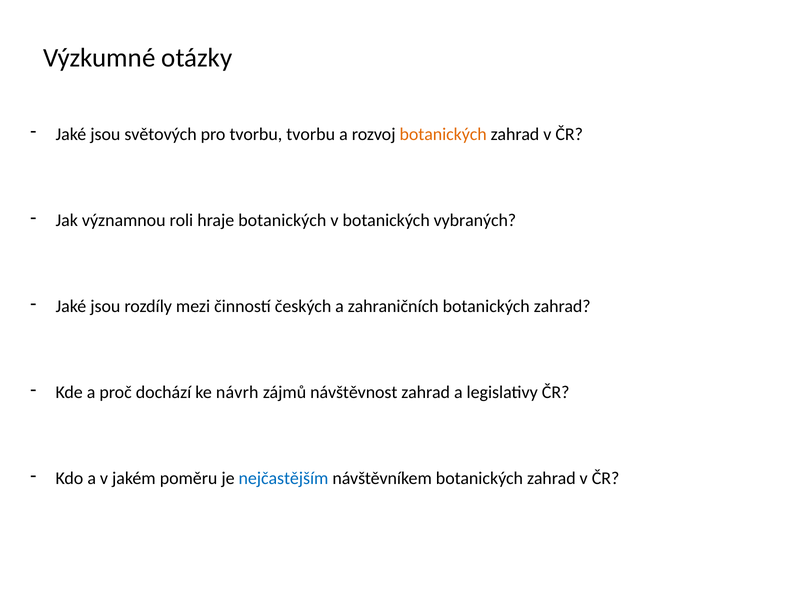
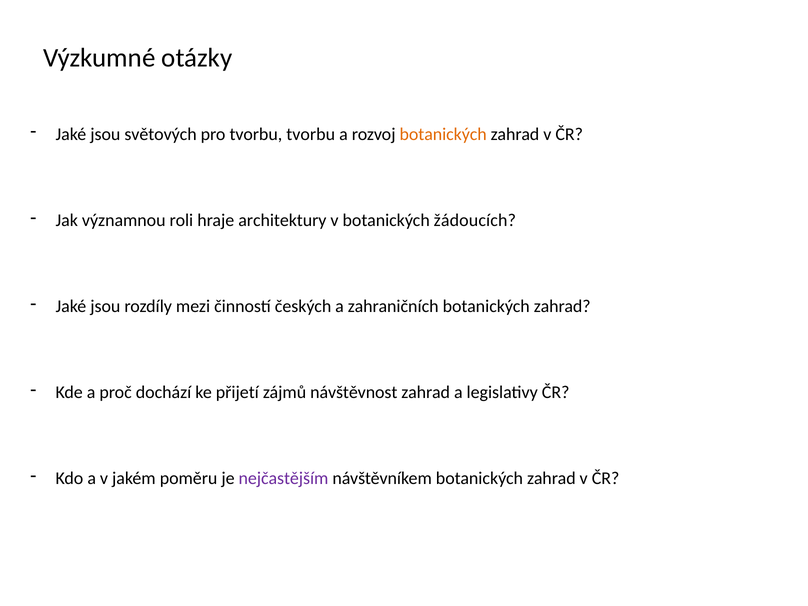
hraje botanických: botanických -> architektury (282, 221)
vybraných: vybraných -> žádoucích (475, 221)
návrh: návrh -> přijetí (237, 393)
nejčastějším colour: blue -> purple (283, 479)
